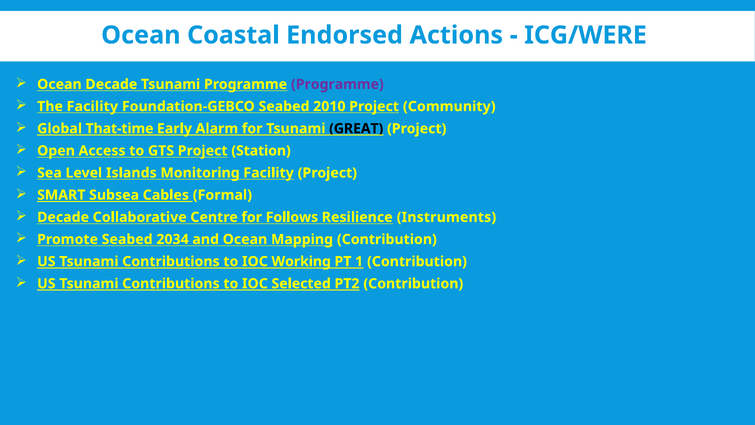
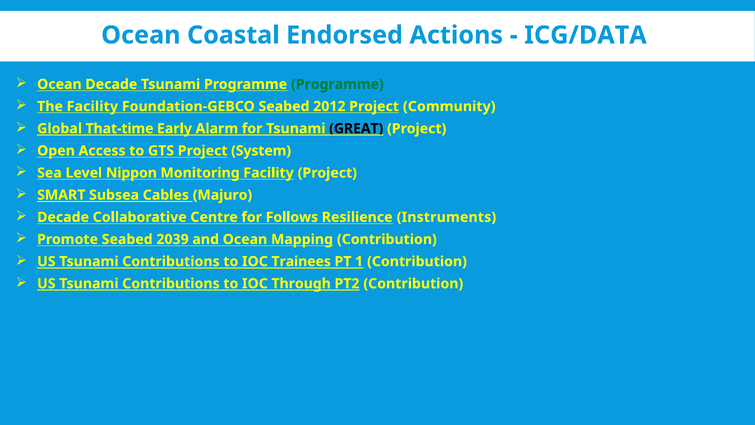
ICG/WERE: ICG/WERE -> ICG/DATA (585, 35)
Programme colour: purple -> green (337, 84)
2010: 2010 -> 2012 (329, 106)
Station: Station -> System (261, 151)
Islands: Islands -> Nippon (131, 173)
Formal: Formal -> Majuro (222, 195)
2034: 2034 -> 2039 (173, 239)
Working: Working -> Trainees (301, 261)
Selected: Selected -> Through (301, 283)
